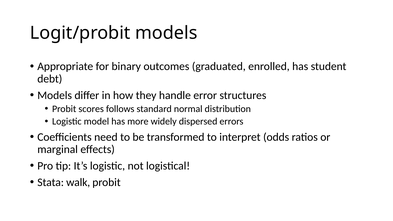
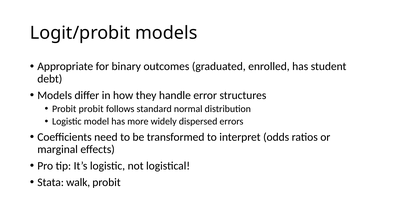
Probit scores: scores -> probit (91, 109)
